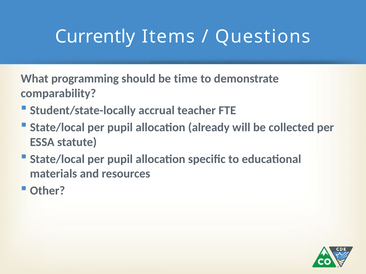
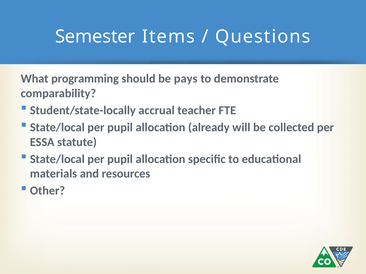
Currently: Currently -> Semester (95, 37)
time: time -> pays (186, 79)
